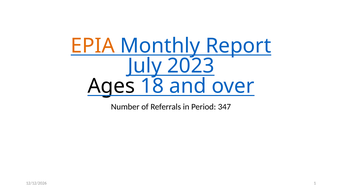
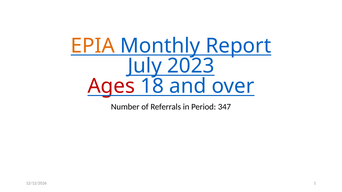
Ages colour: black -> red (111, 86)
